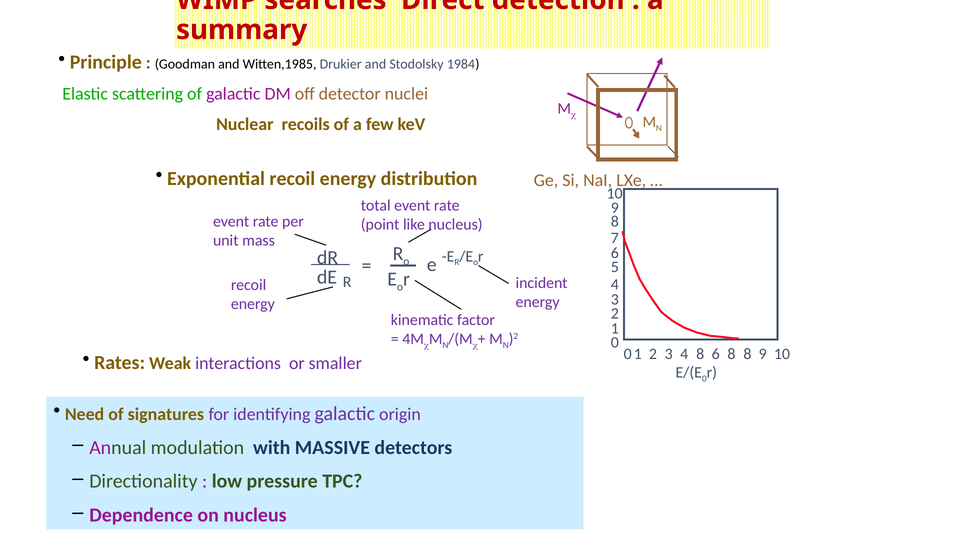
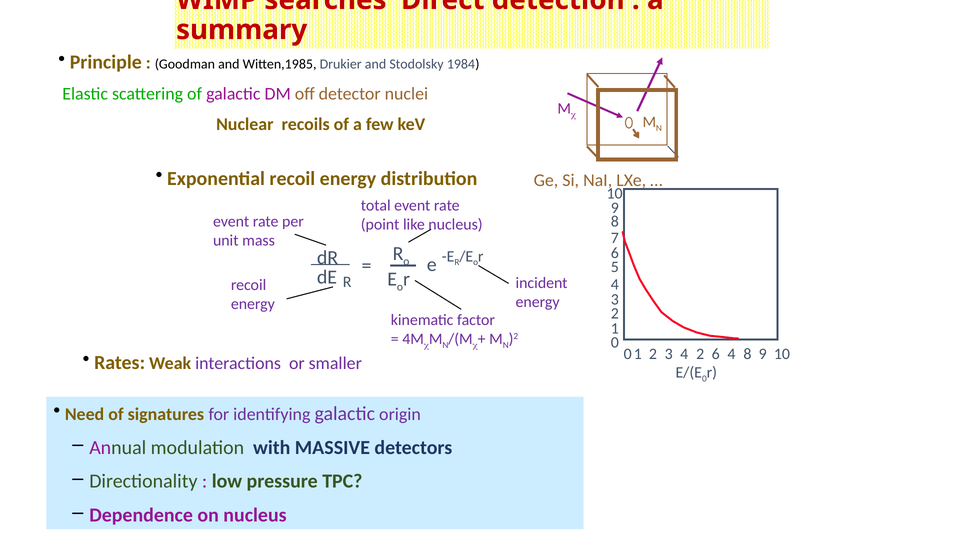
4 8: 8 -> 2 (700, 354)
6 8: 8 -> 4 (731, 354)
